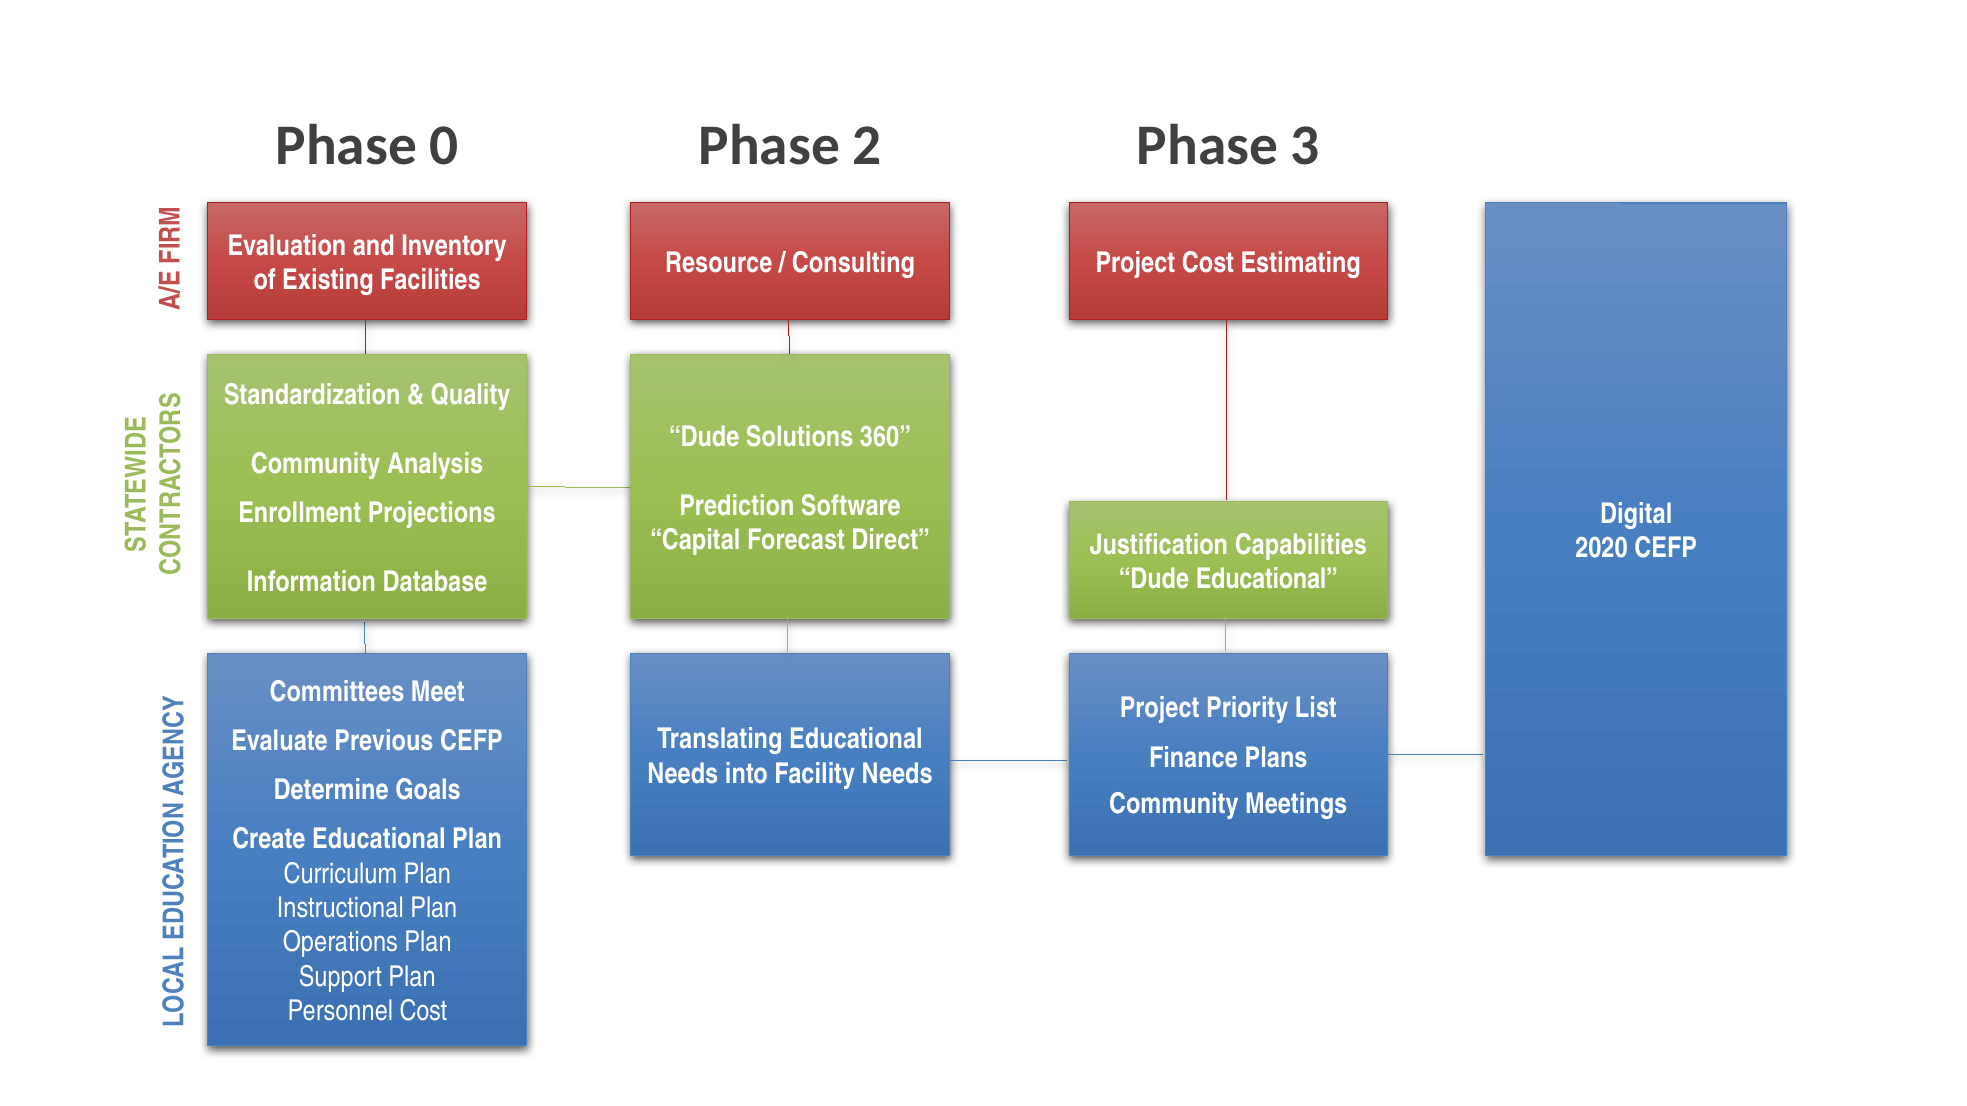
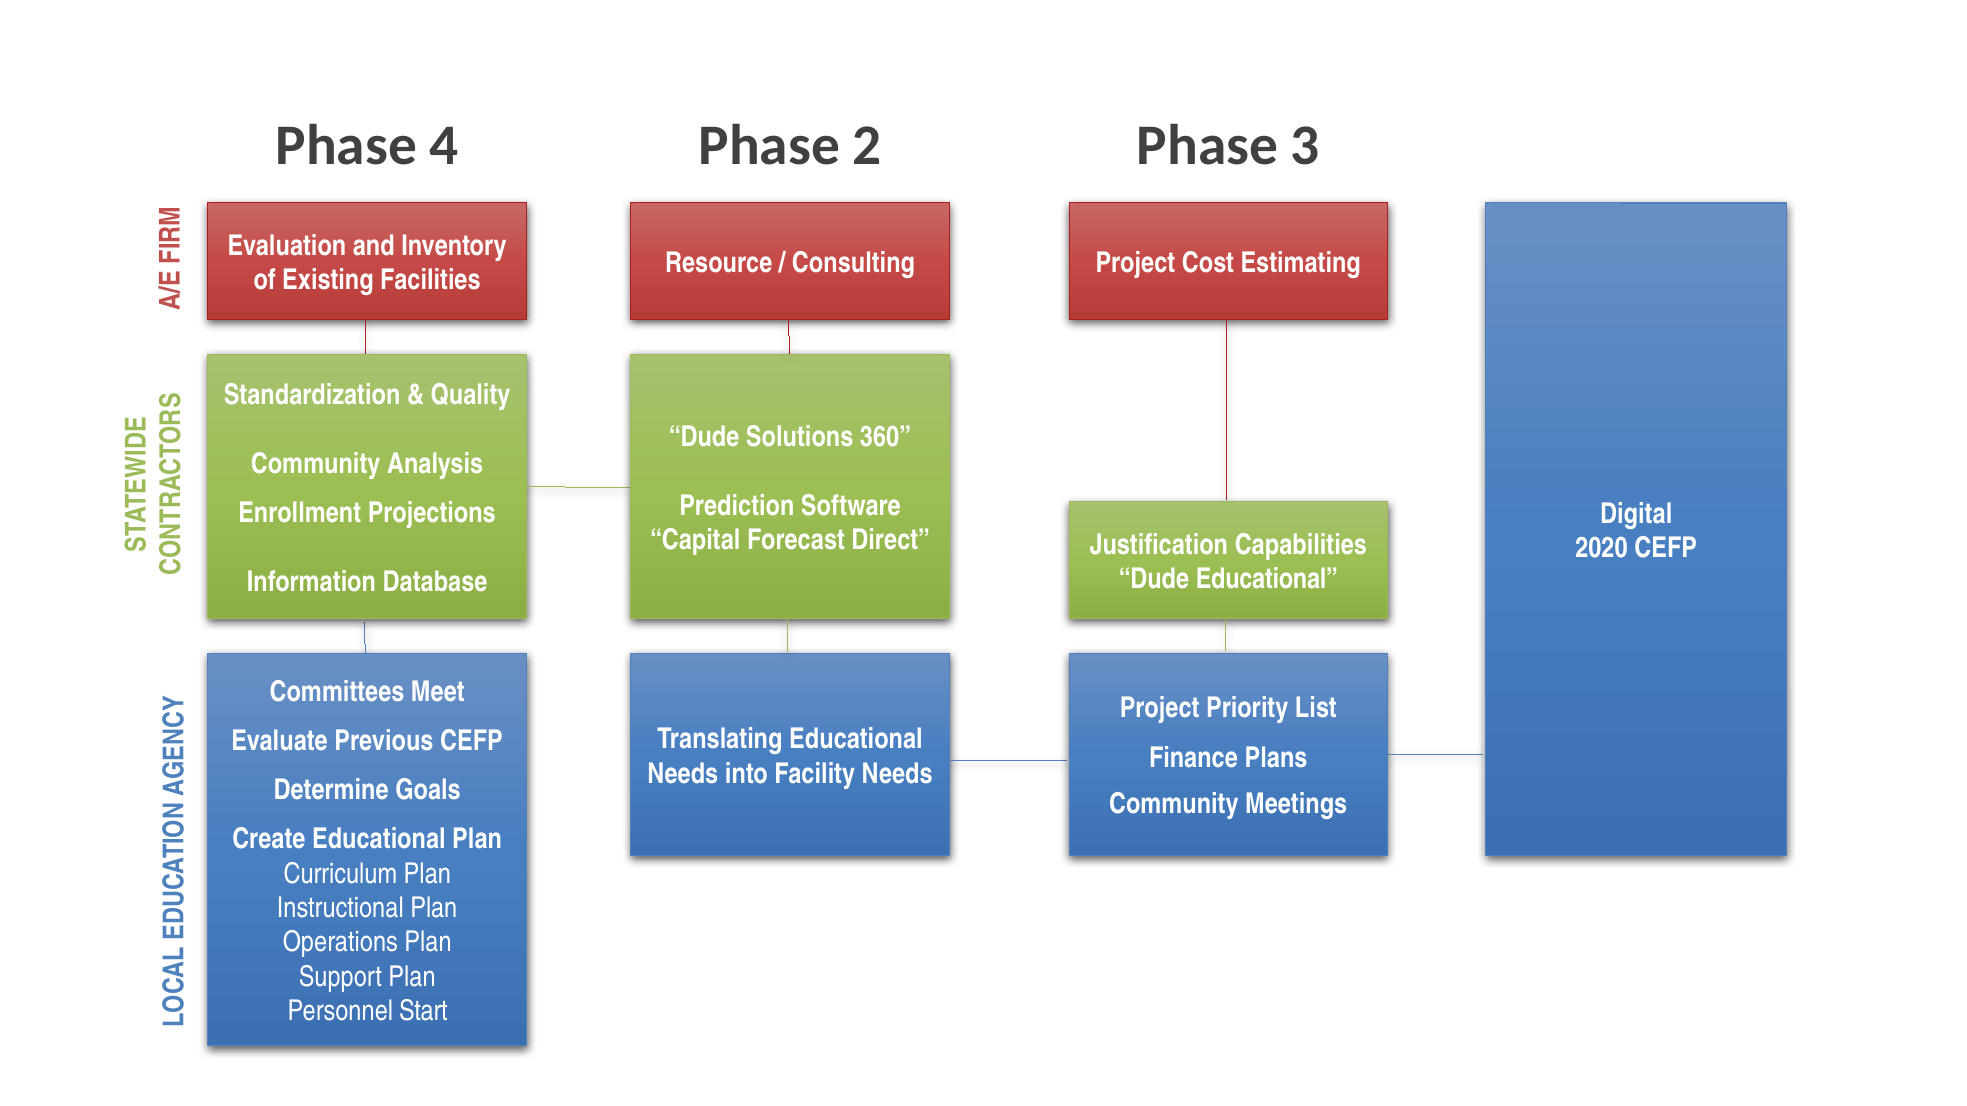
0: 0 -> 4 (444, 146)
Personnel Cost: Cost -> Start (423, 1012)
